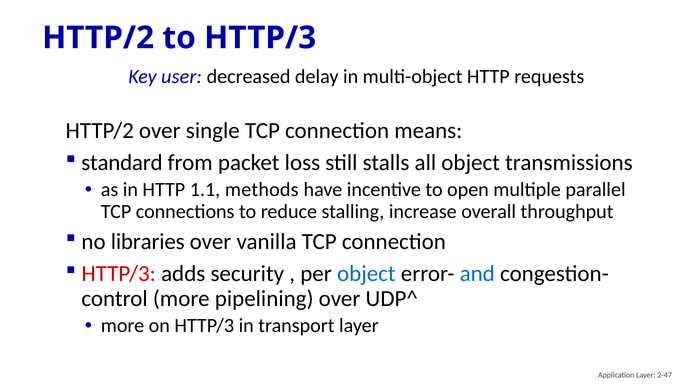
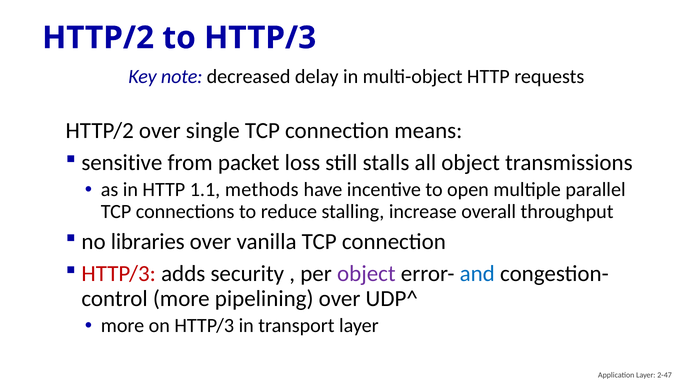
user: user -> note (182, 77)
standard: standard -> sensitive (122, 163)
object colour: blue -> purple (366, 274)
